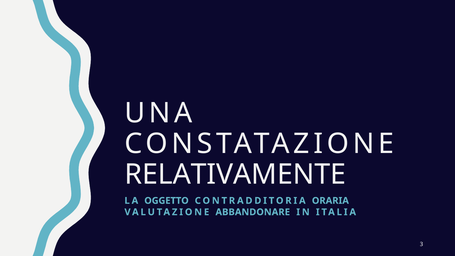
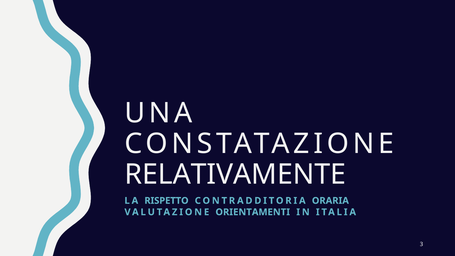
OGGETTO: OGGETTO -> RISPETTO (166, 201)
ABBANDONARE: ABBANDONARE -> ORIENTAMENTI (253, 212)
